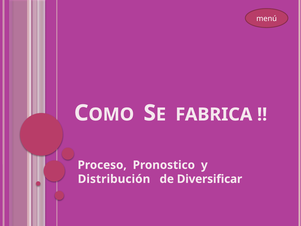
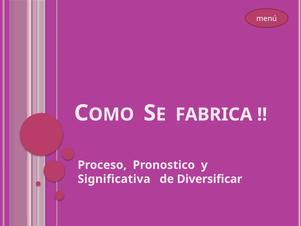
Distribución: Distribución -> Significativa (114, 179)
